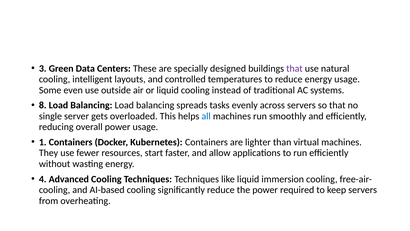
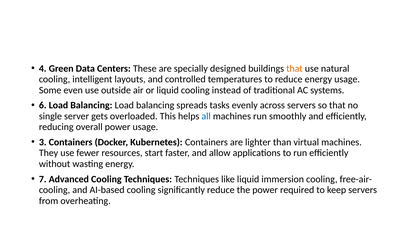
3: 3 -> 4 (43, 68)
that colour: purple -> orange (294, 68)
8: 8 -> 6 (43, 105)
1: 1 -> 3 (43, 142)
4: 4 -> 7 (43, 179)
